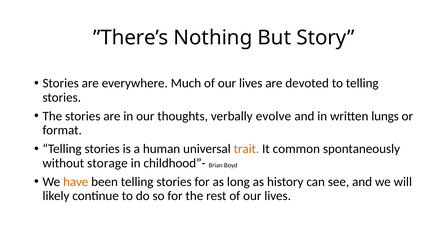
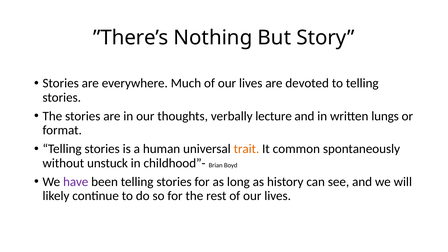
evolve: evolve -> lecture (274, 116)
storage: storage -> unstuck (108, 163)
have colour: orange -> purple (76, 182)
